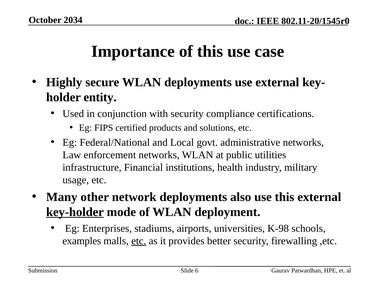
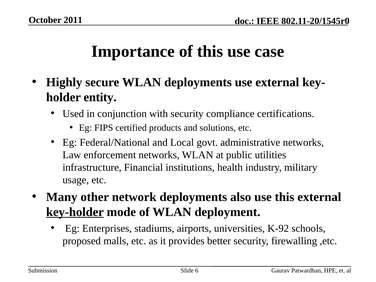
2034: 2034 -> 2011 (73, 20)
K-98: K-98 -> K-92 (278, 228)
examples: examples -> proposed (82, 241)
etc underline: present -> none (139, 241)
